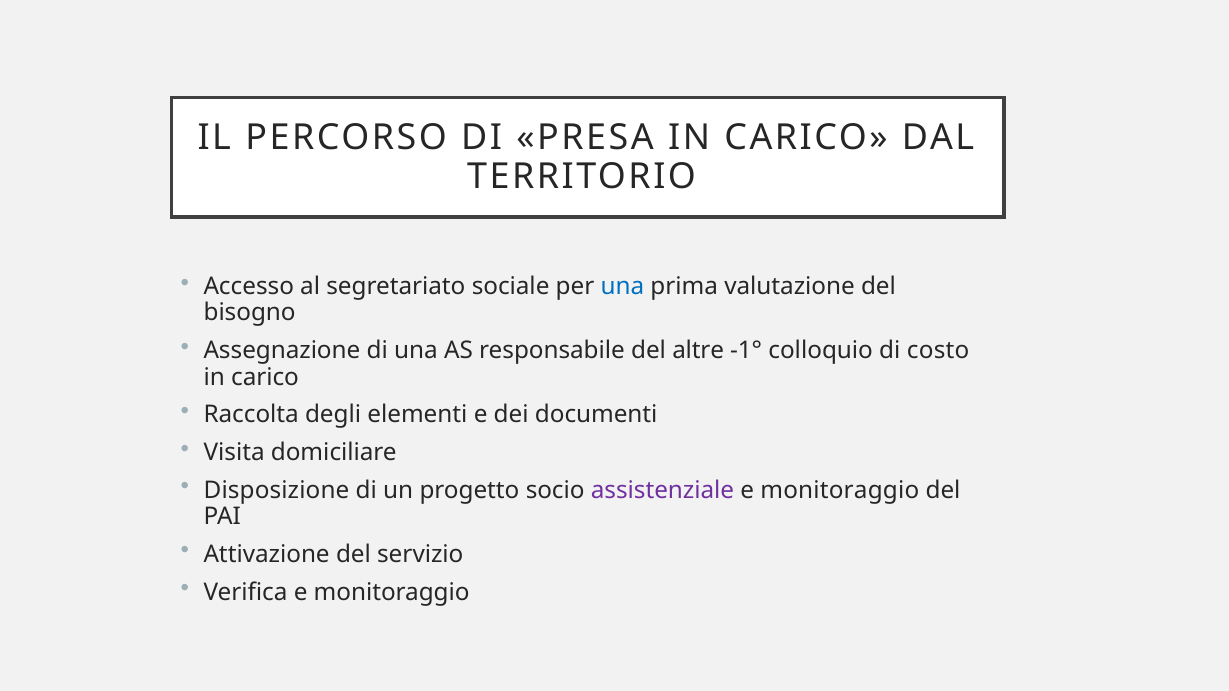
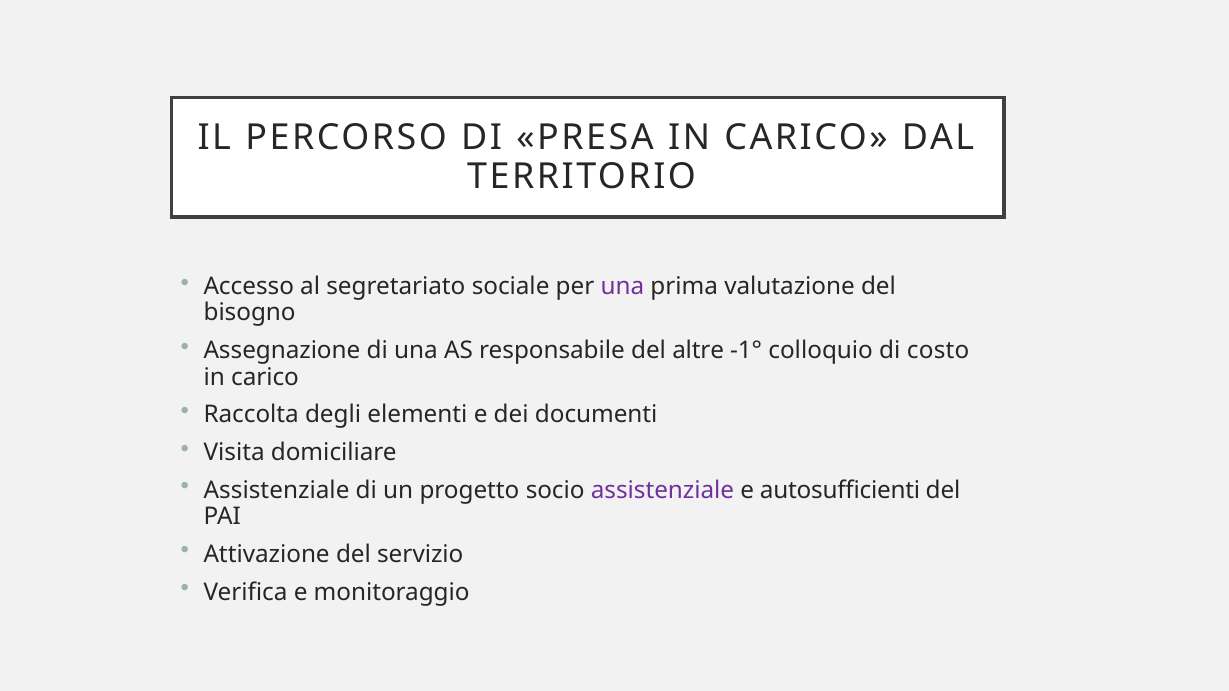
una colour: blue -> purple (622, 287)
Disposizione: Disposizione -> Assistenziale (277, 490)
monitoraggio: monitoraggio -> autosufficienti (840, 490)
